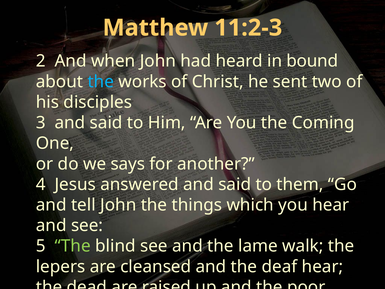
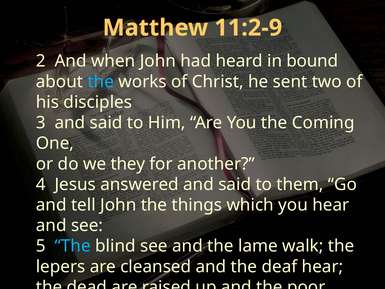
11:2-3: 11:2-3 -> 11:2-9 (248, 28)
says: says -> they (128, 164)
The colour: light green -> light blue (73, 246)
